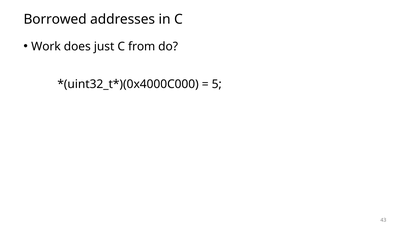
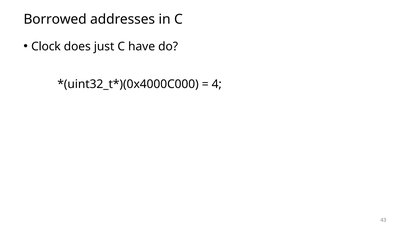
Work: Work -> Clock (46, 46)
from: from -> have (142, 46)
5: 5 -> 4 (217, 84)
